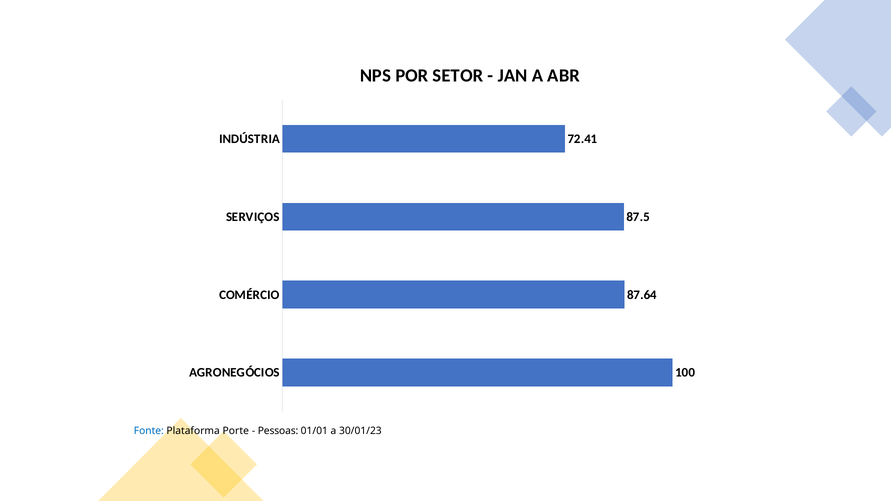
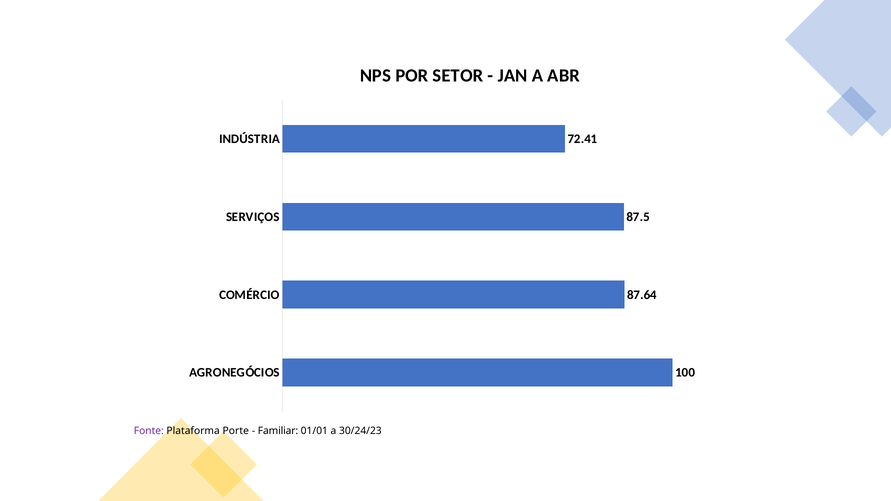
Fonte colour: blue -> purple (149, 431)
Pessoas: Pessoas -> Familiar (278, 431)
30/01/23: 30/01/23 -> 30/24/23 (360, 431)
